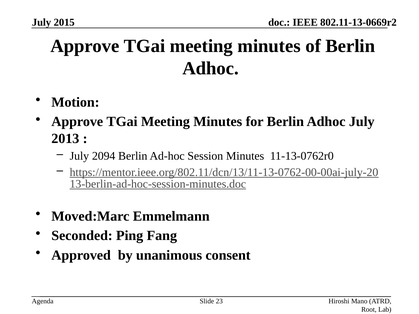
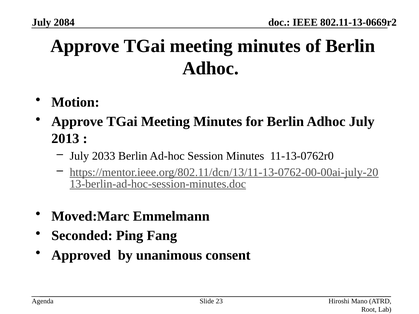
2015: 2015 -> 2084 (64, 22)
2094: 2094 -> 2033 (104, 156)
